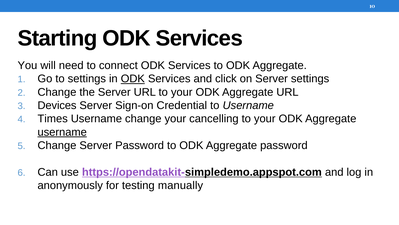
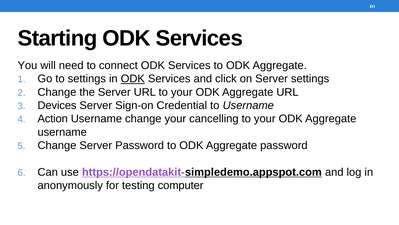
Times: Times -> Action (53, 118)
username underline: present -> none (62, 132)
manually: manually -> computer (181, 185)
